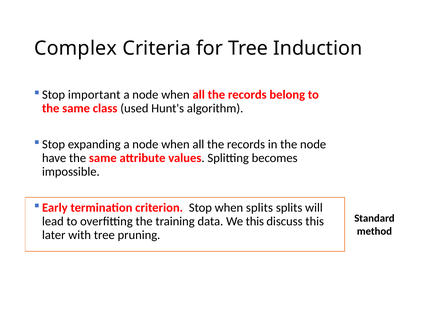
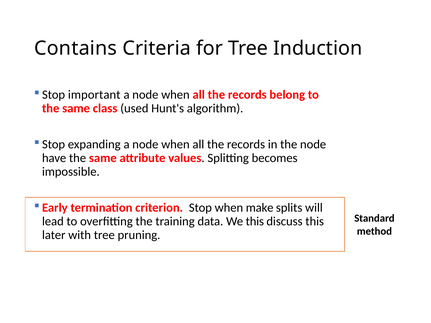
Complex: Complex -> Contains (76, 48)
when splits: splits -> make (260, 208)
